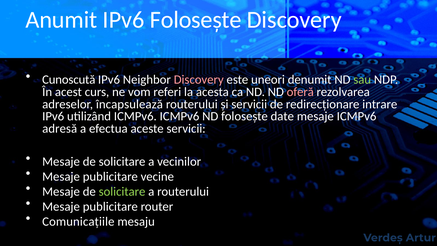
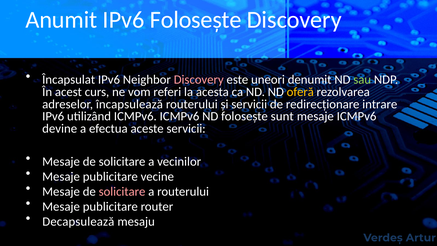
Cunoscută: Cunoscută -> Încapsulat (69, 80)
oferă colour: pink -> yellow (300, 92)
date: date -> sunt (282, 116)
adresă: adresă -> devine (60, 129)
solicitare colour: light green -> pink (122, 191)
Comunicațiile: Comunicațiile -> Decapsulează (78, 221)
